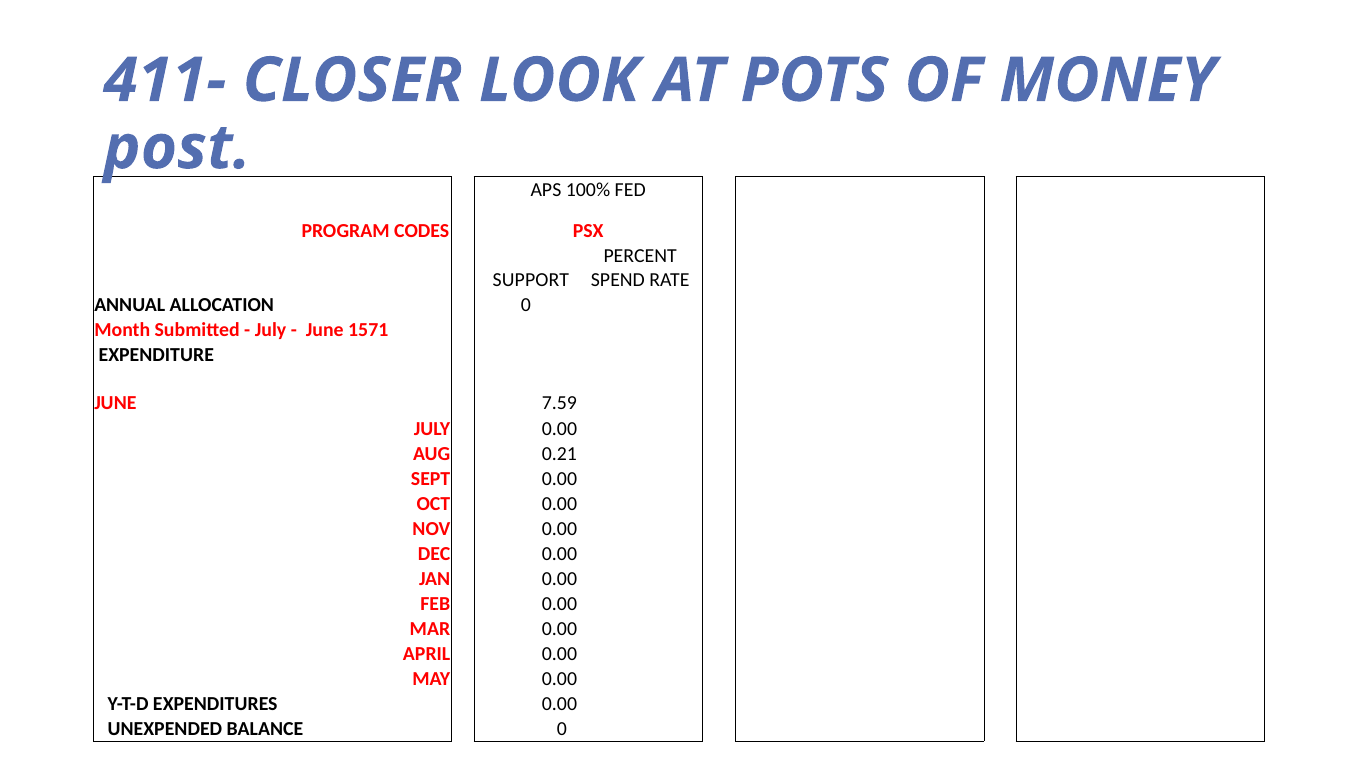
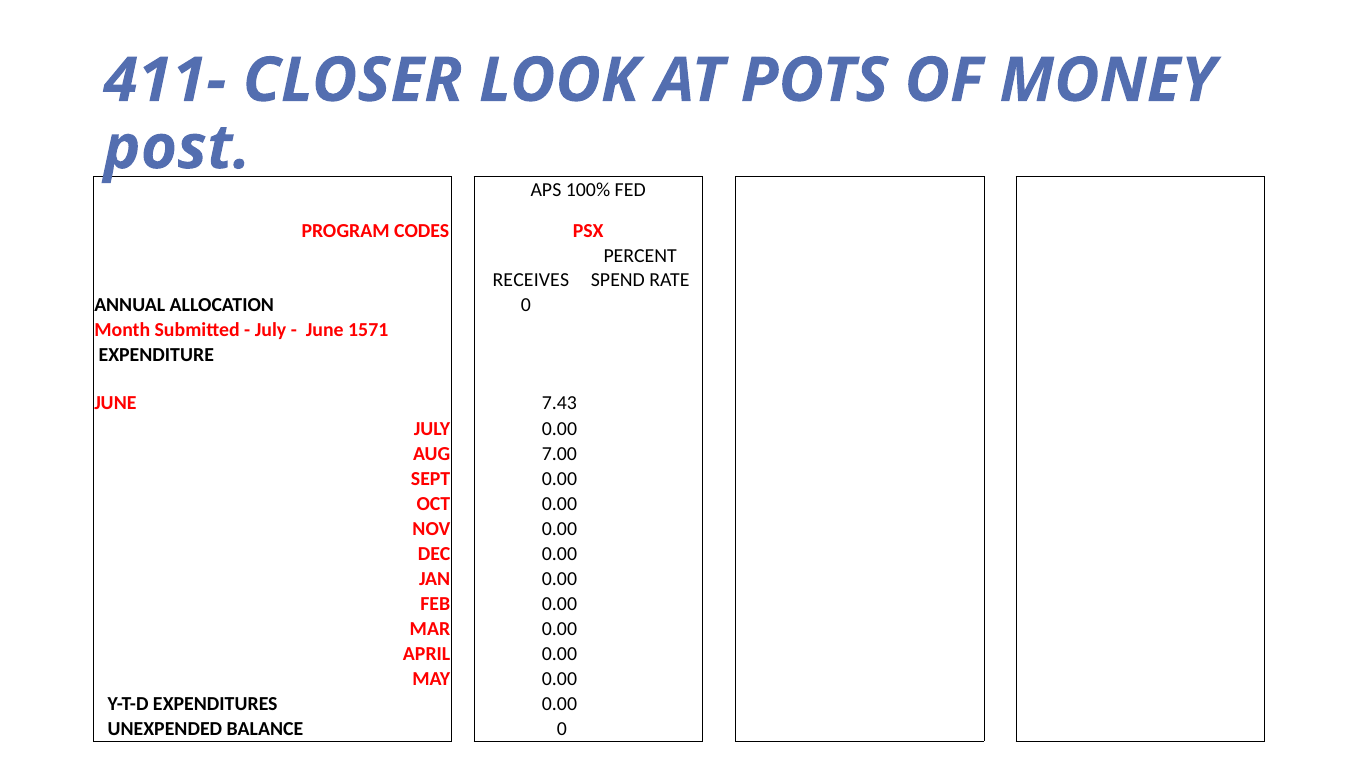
SUPPORT: SUPPORT -> RECEIVES (531, 280)
7.59: 7.59 -> 7.43 (559, 403)
0.21: 0.21 -> 7.00 (559, 454)
